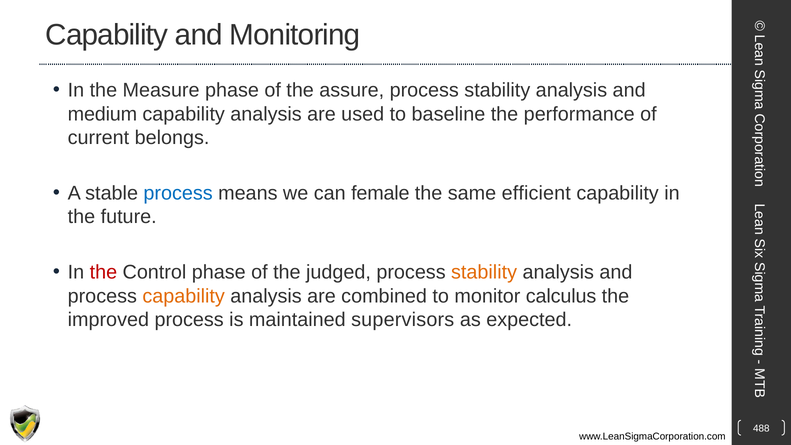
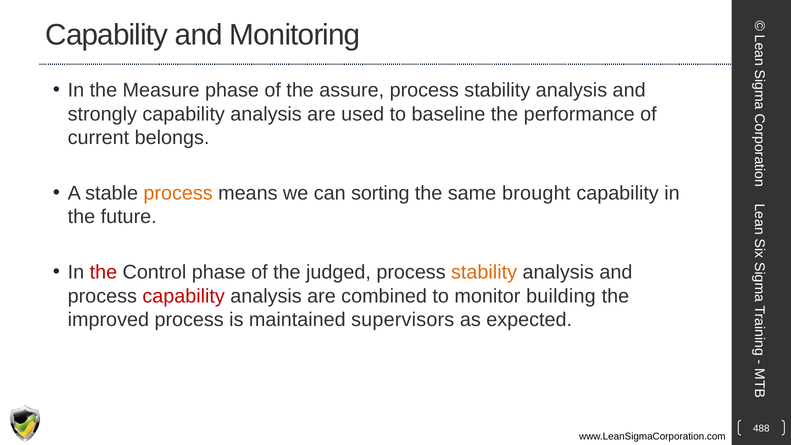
medium: medium -> strongly (102, 114)
process colour: blue -> orange (178, 193)
female: female -> sorting (380, 193)
efficient: efficient -> brought (536, 193)
capability colour: orange -> red (184, 296)
calculus: calculus -> building (561, 296)
